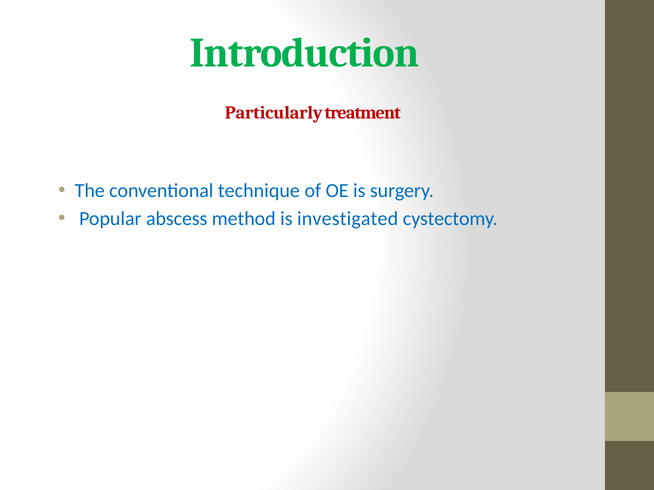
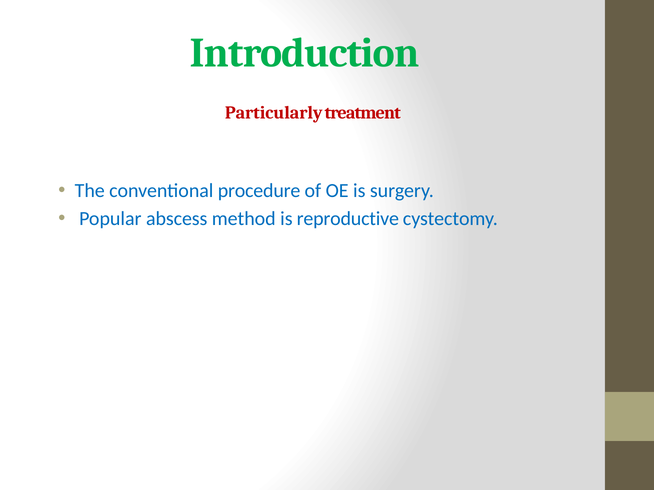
technique: technique -> procedure (259, 191)
investigated: investigated -> reproductive (348, 219)
